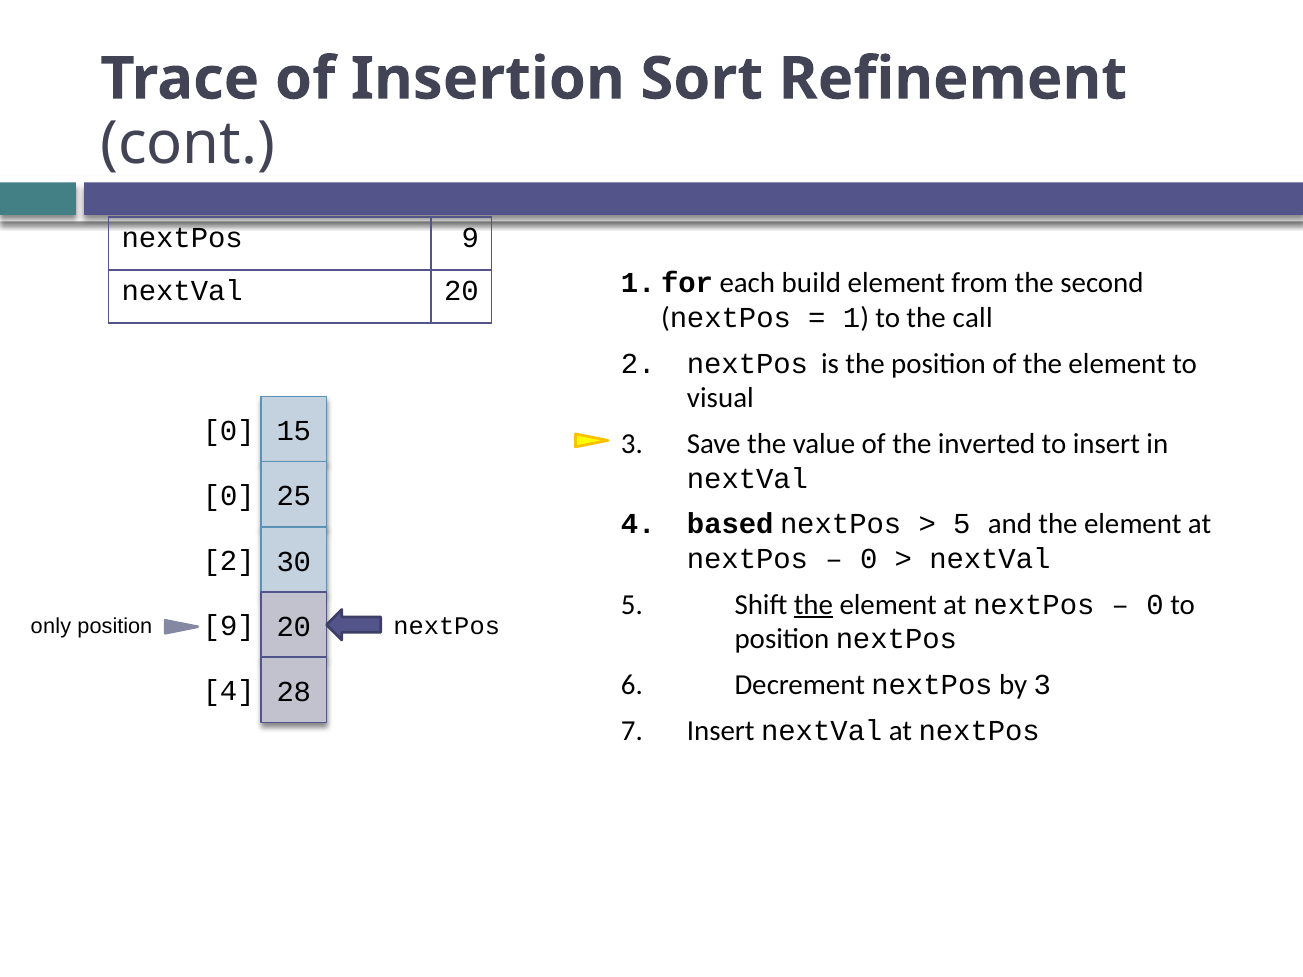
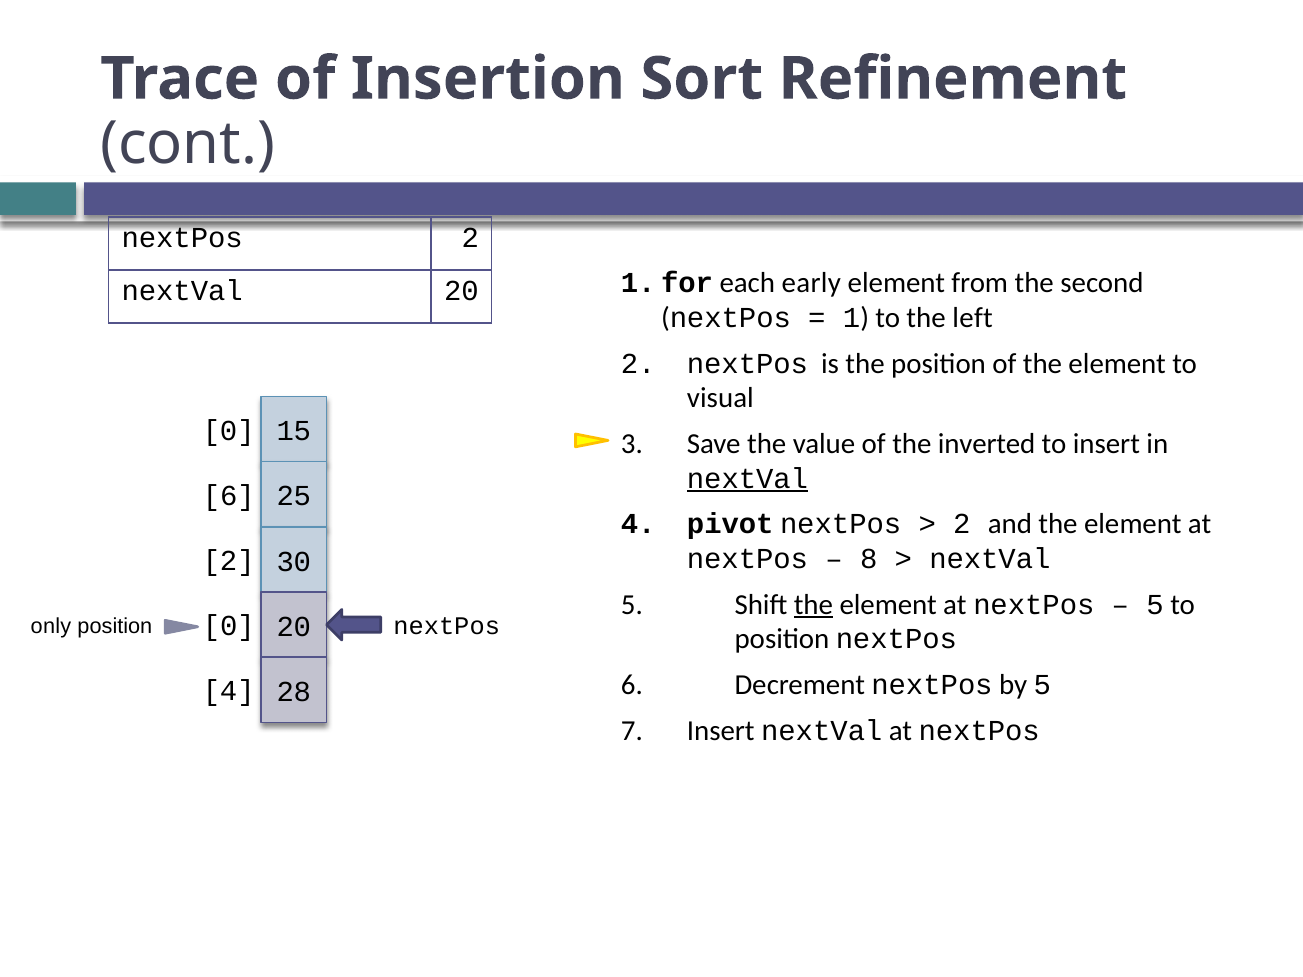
nextPos 9: 9 -> 2 (470, 238)
build: build -> early (811, 283)
call: call -> left (973, 318)
nextVal underline: none -> present (748, 479)
0: 0 -> 6 (229, 496)
based: based -> pivot (730, 524)
5: 5 -> 2 (962, 524)
0: 0 -> 8 (869, 559)
0: 0 -> 5 (1155, 605)
9: 9 -> 0 (229, 626)
by 3: 3 -> 5 (1042, 685)
